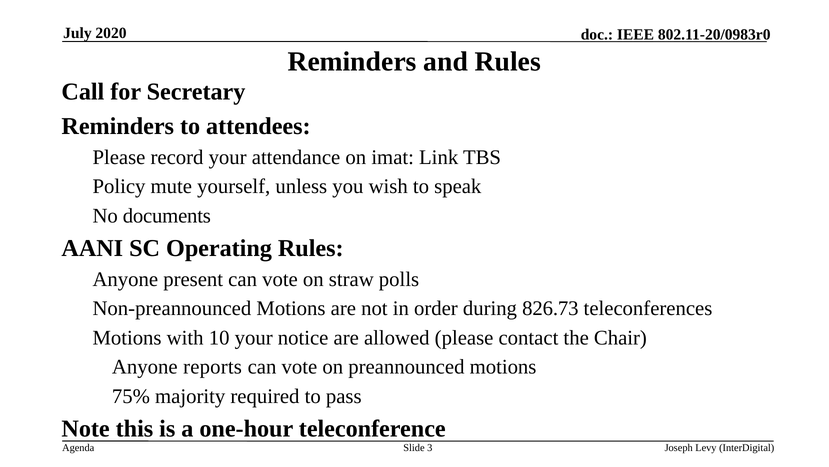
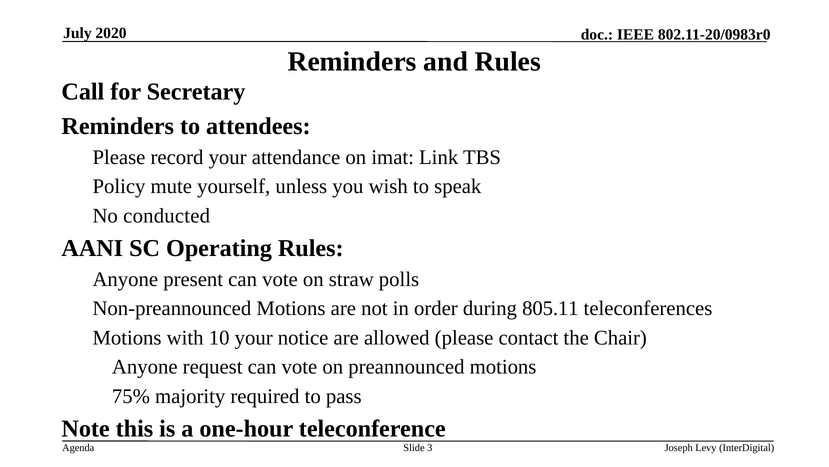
documents: documents -> conducted (167, 215)
826.73: 826.73 -> 805.11 (550, 308)
reports: reports -> request (213, 366)
